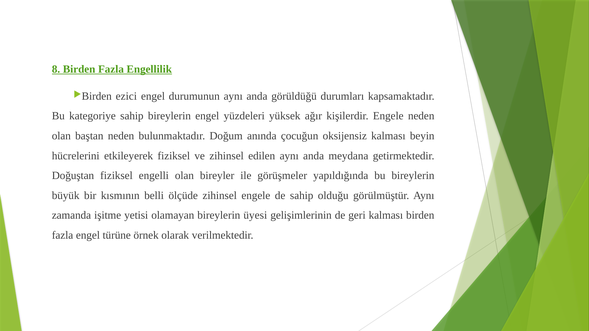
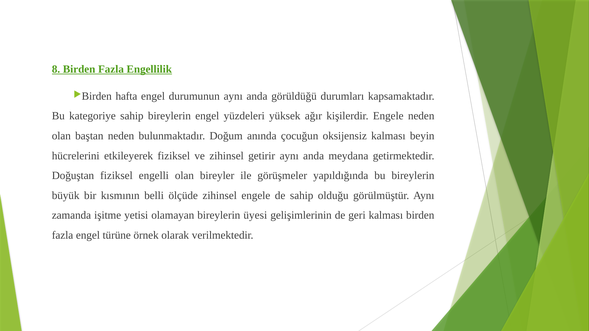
ezici: ezici -> hafta (126, 96)
edilen: edilen -> getirir (262, 156)
